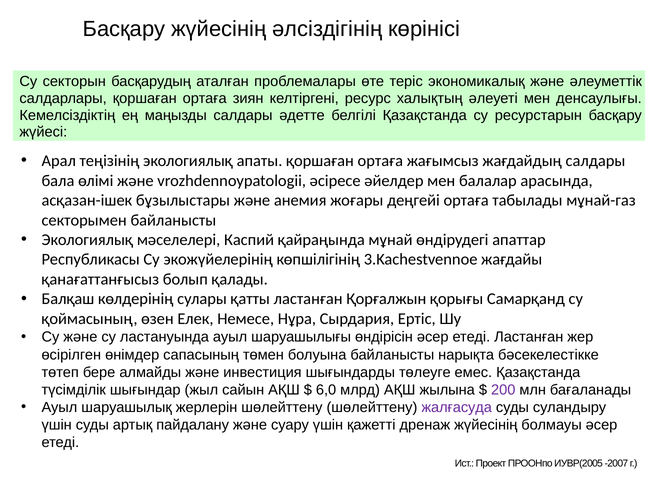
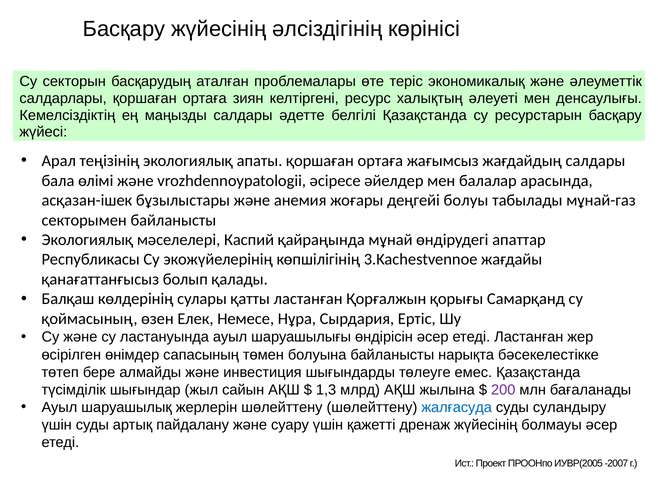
деңгейі ортаға: ортаға -> болуы (466, 201)
6,0: 6,0 -> 1,3 (326, 390)
жалғасуда colour: purple -> blue (457, 408)
